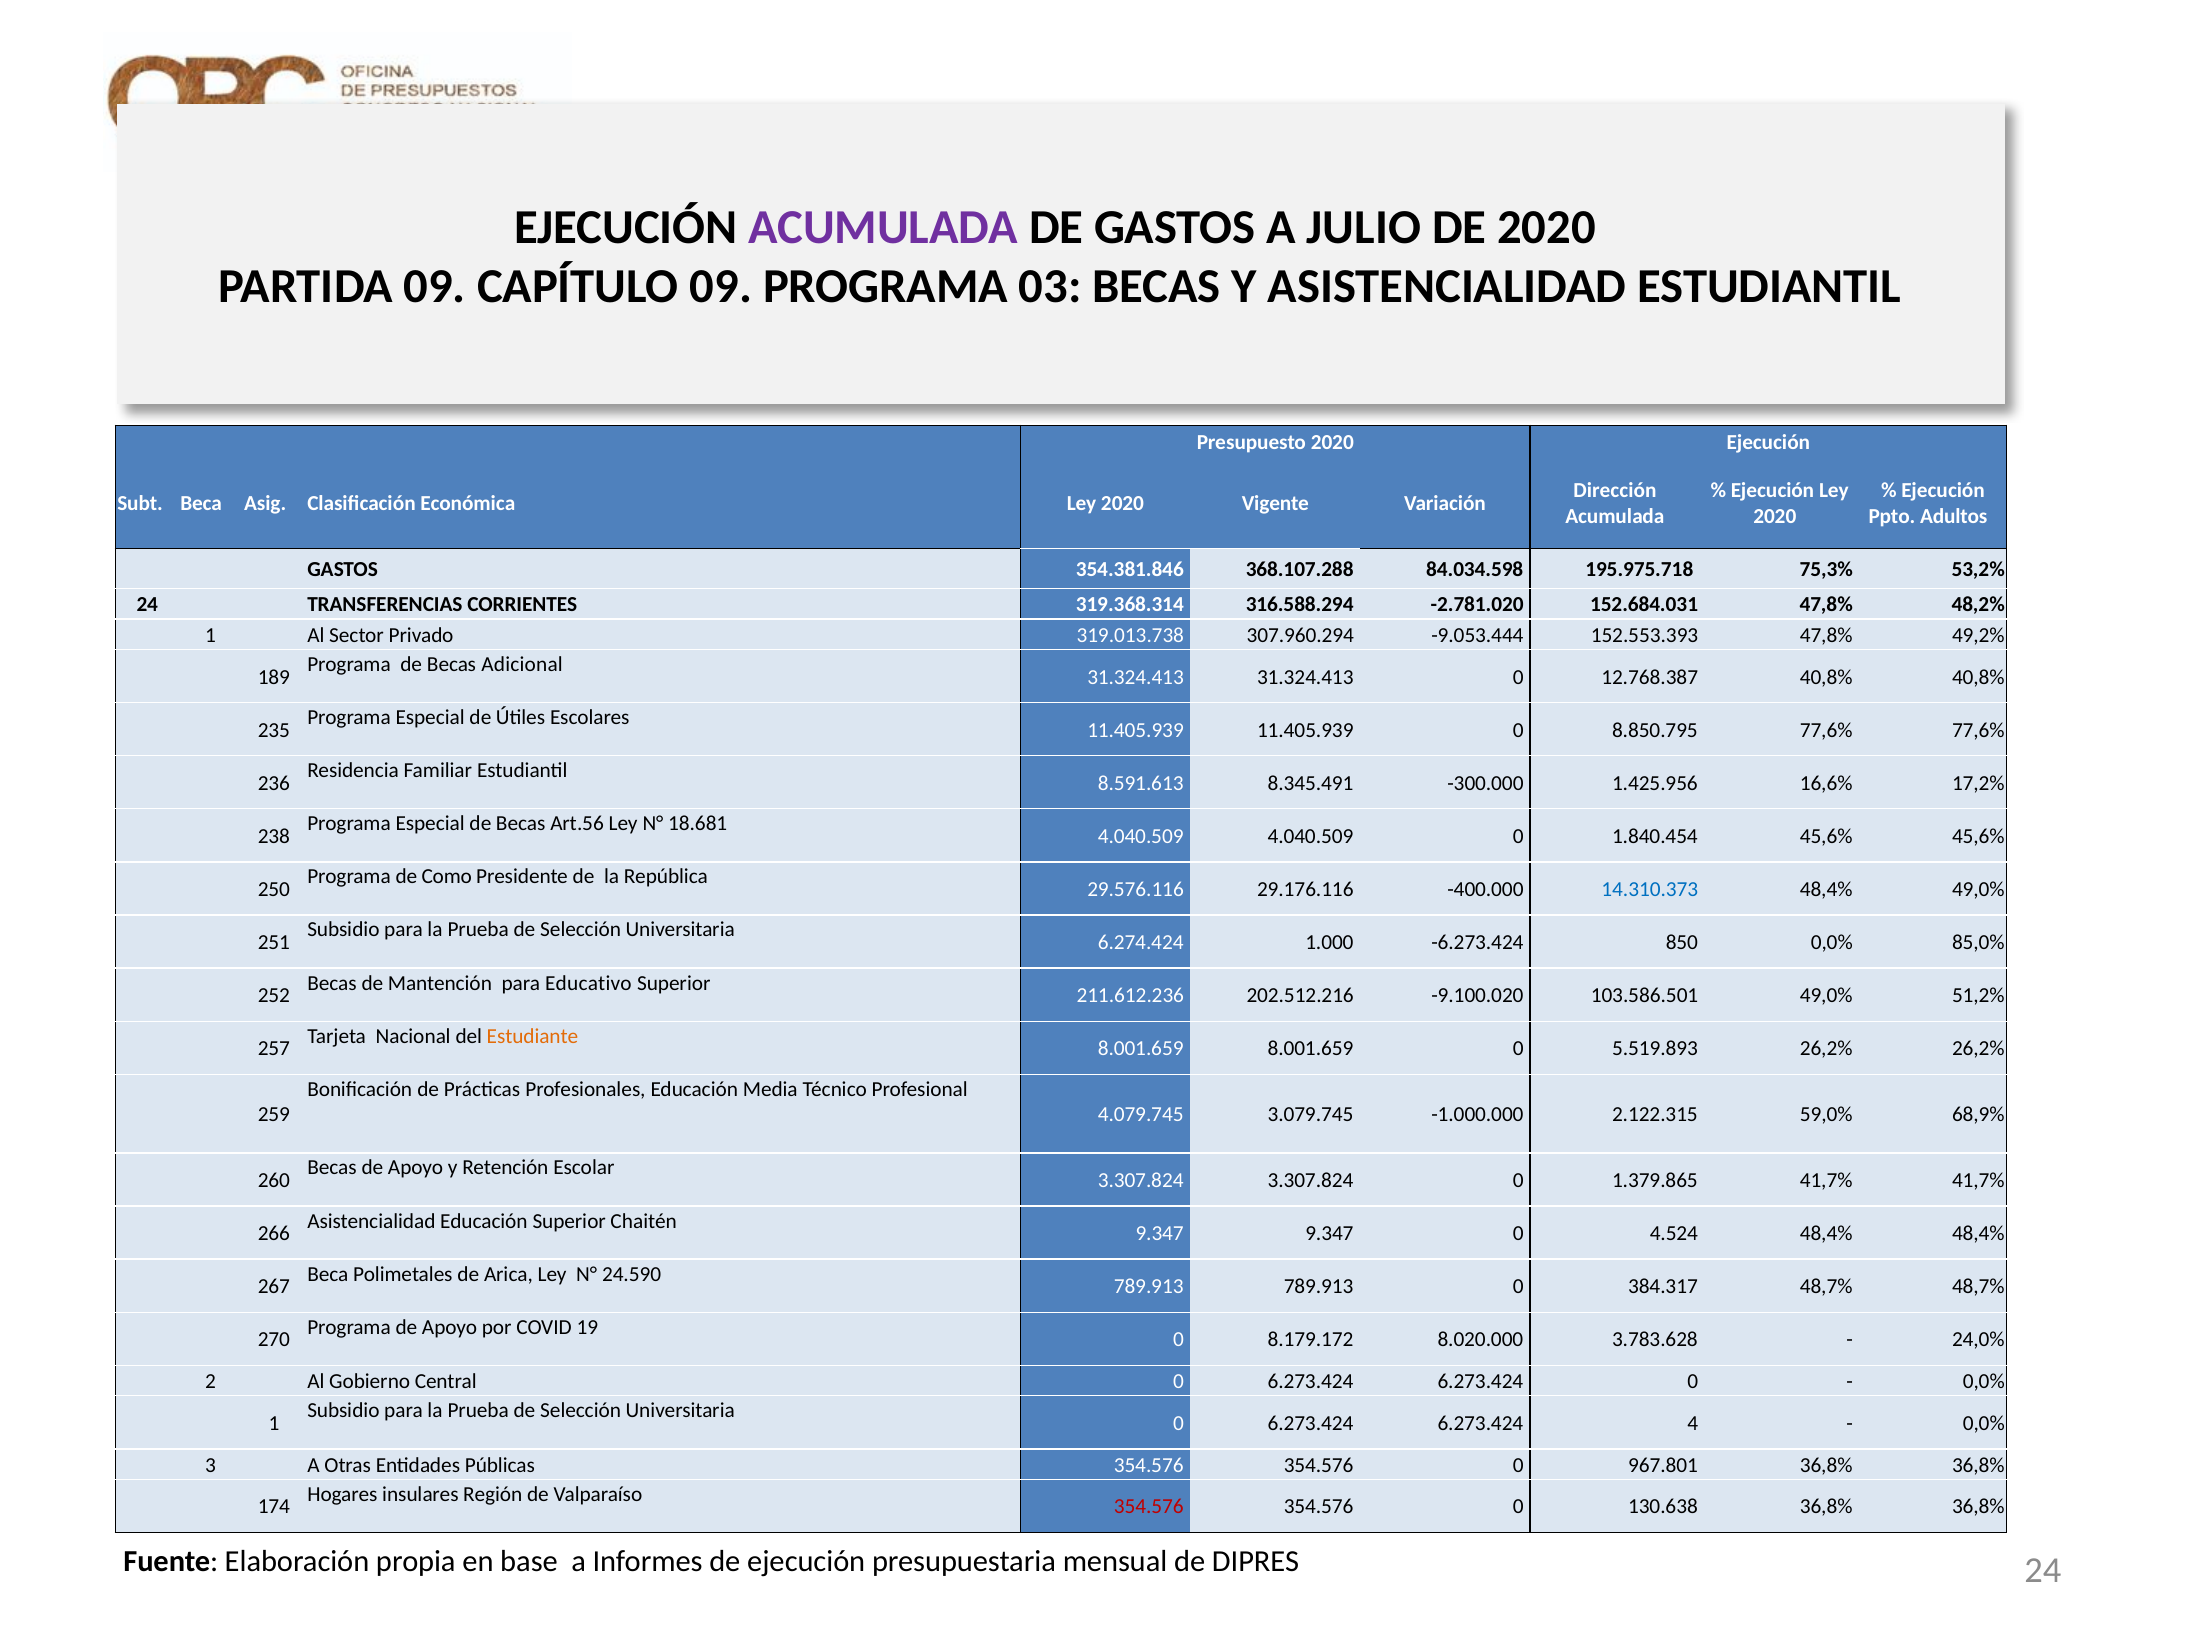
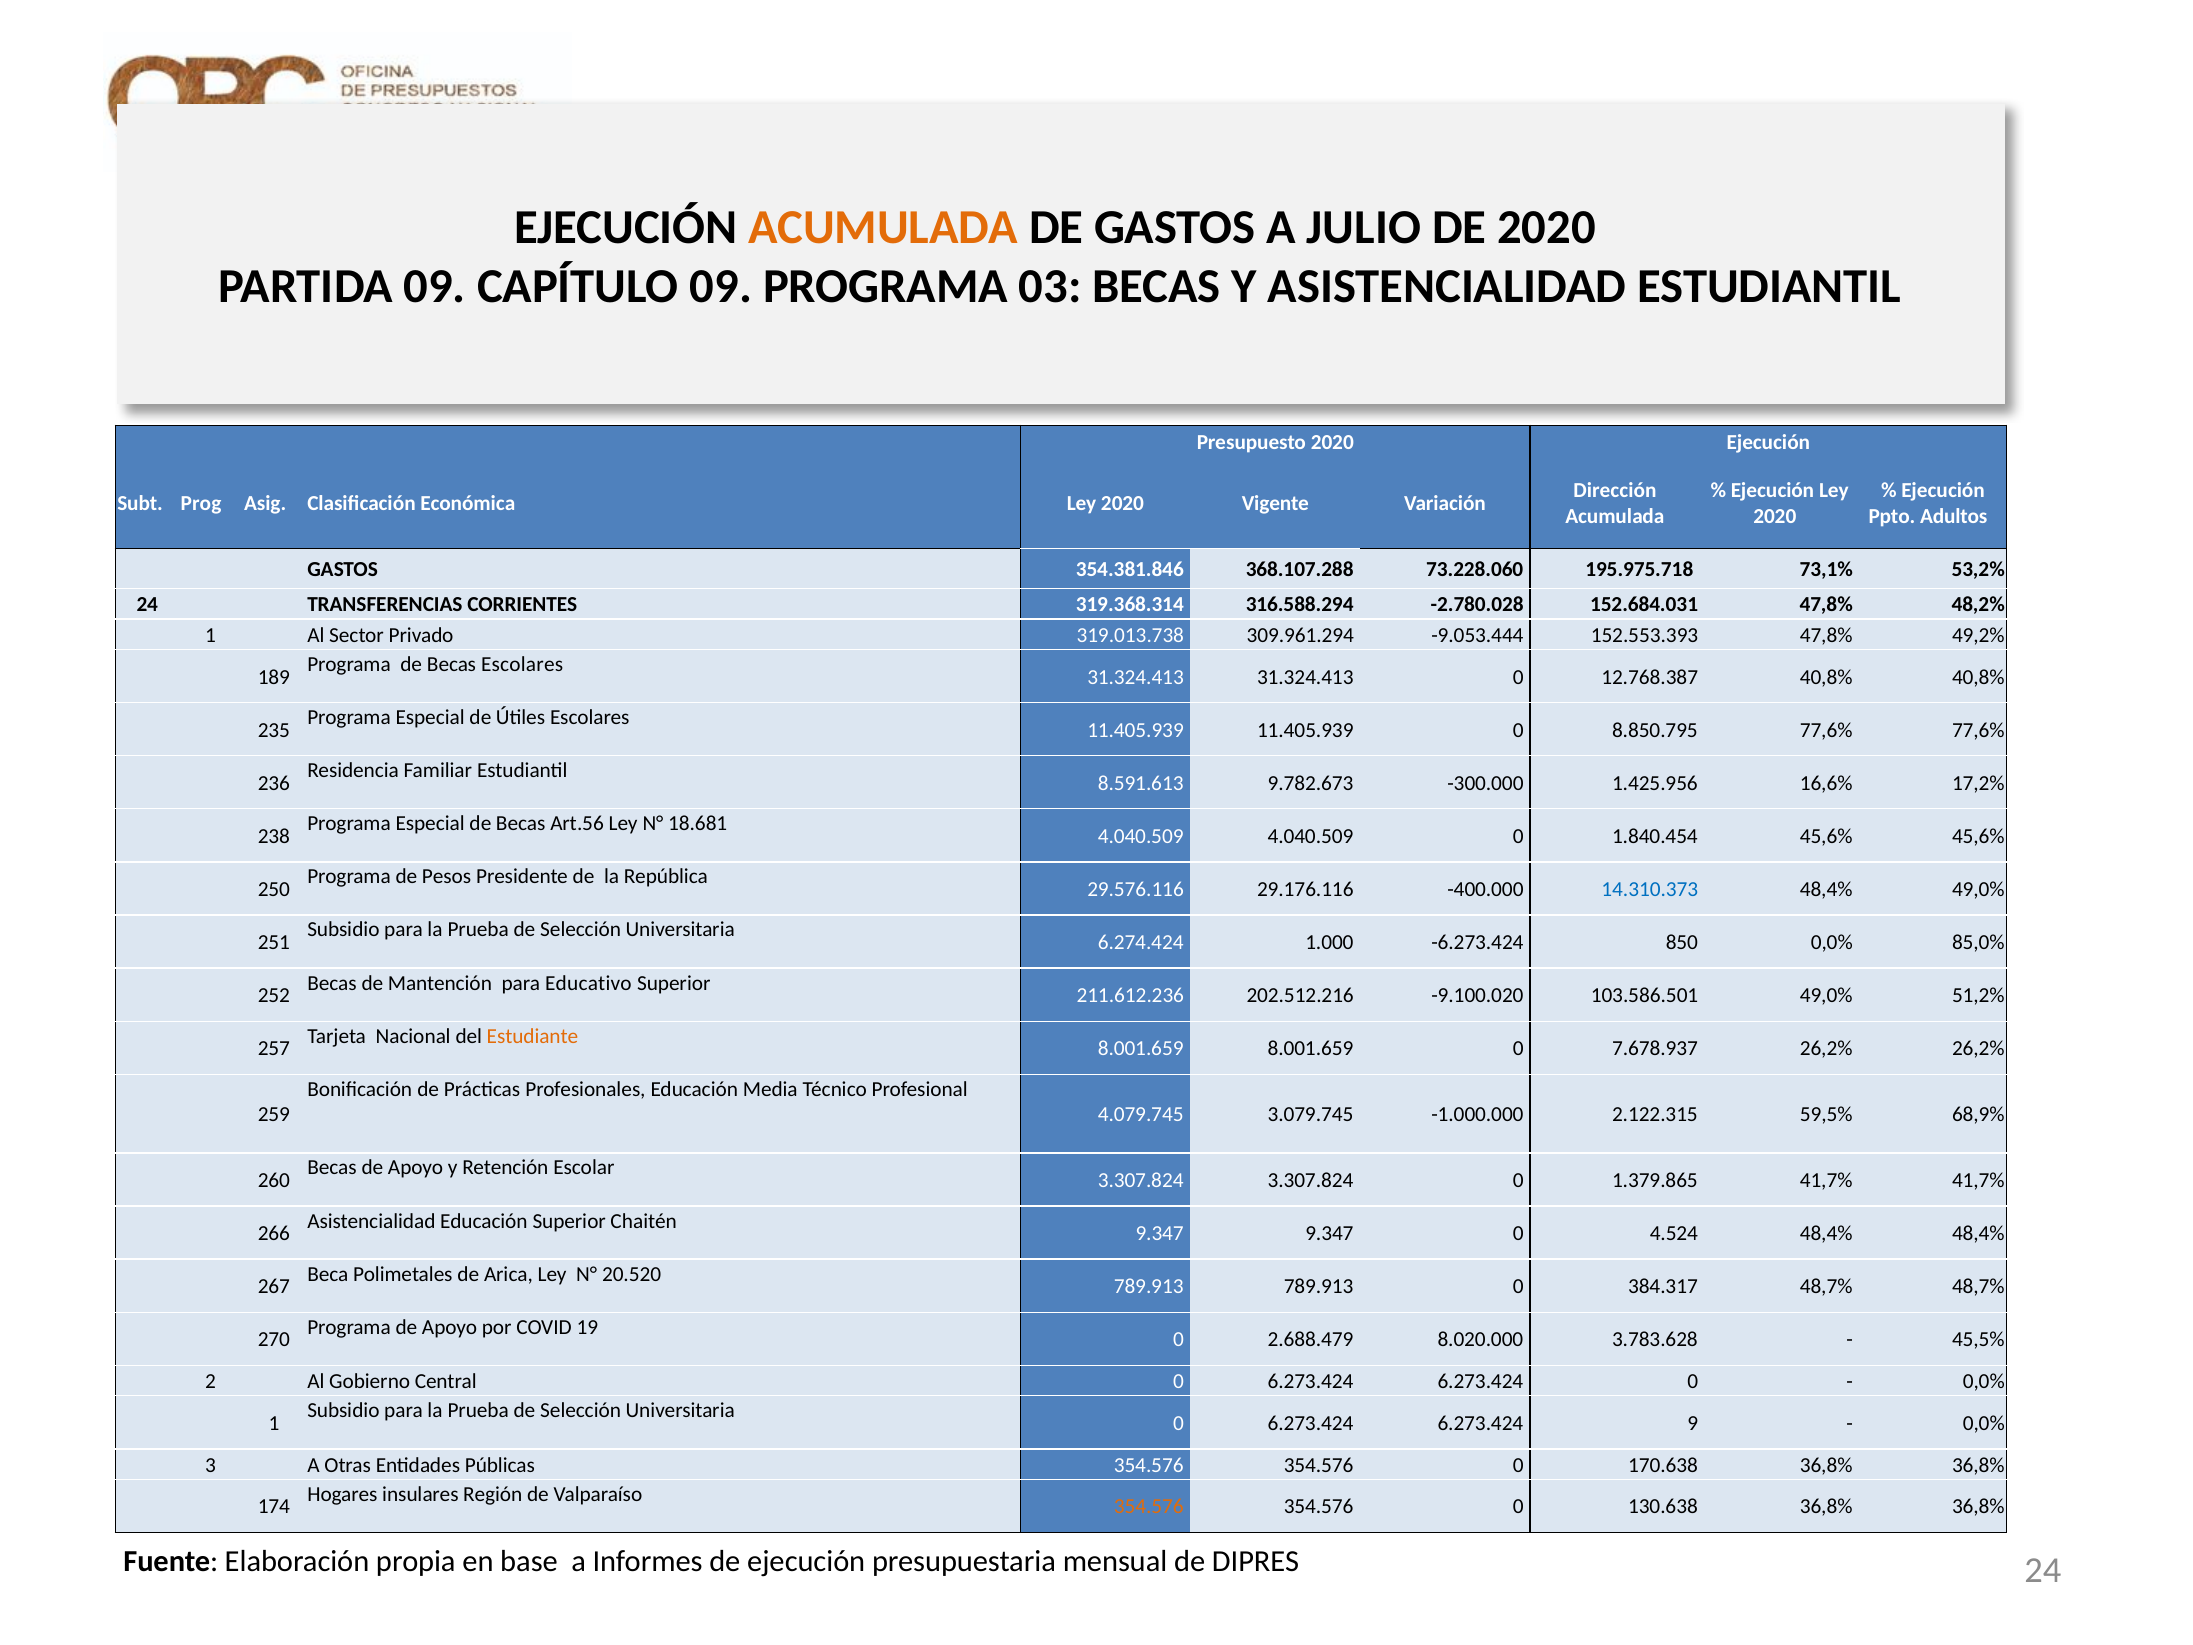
ACUMULADA colour: purple -> orange (883, 228)
Subt Beca: Beca -> Prog (201, 503)
84.034.598: 84.034.598 -> 73.228.060 (1475, 570)
75,3%: 75,3% -> 73,1% (1826, 570)
-2.781.020: -2.781.020 -> -2.780.028 (1477, 605)
307.960.294: 307.960.294 -> 309.961.294 (1300, 635)
Becas Adicional: Adicional -> Escolares (522, 664)
8.345.491: 8.345.491 -> 9.782.673 (1311, 783)
Programa de Como: Como -> Pesos (447, 877)
5.519.893: 5.519.893 -> 7.678.937 (1655, 1049)
59,0%: 59,0% -> 59,5% (1826, 1114)
24.590: 24.590 -> 20.520 (632, 1274)
8.179.172: 8.179.172 -> 2.688.479 (1311, 1340)
24,0%: 24,0% -> 45,5% (1978, 1340)
4: 4 -> 9 (1693, 1423)
967.801: 967.801 -> 170.638 (1663, 1465)
354.576 colour: red -> orange (1149, 1507)
